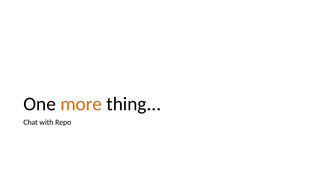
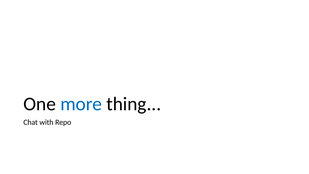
more colour: orange -> blue (81, 104)
